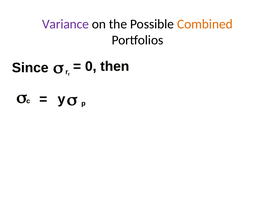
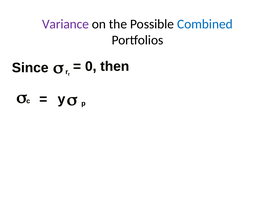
Combined colour: orange -> blue (205, 24)
